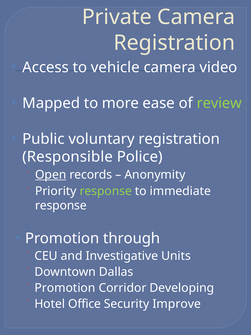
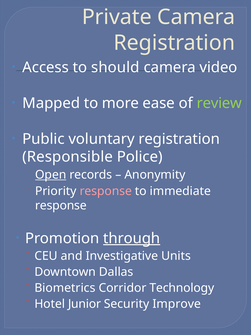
vehicle: vehicle -> should (115, 67)
response colour: light green -> pink (106, 191)
through underline: none -> present (132, 238)
Promotion: Promotion -> Biometrics (65, 288)
Developing: Developing -> Technology (182, 288)
Office: Office -> Junior (85, 304)
